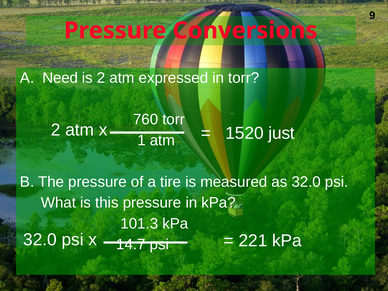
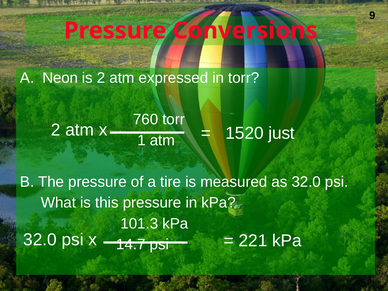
Need: Need -> Neon (60, 78)
